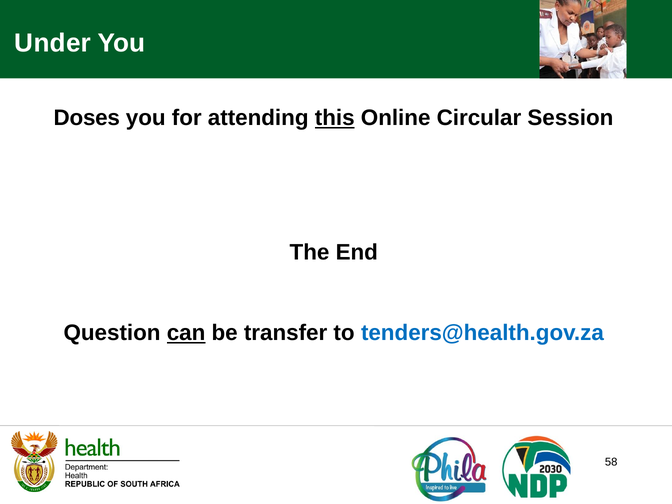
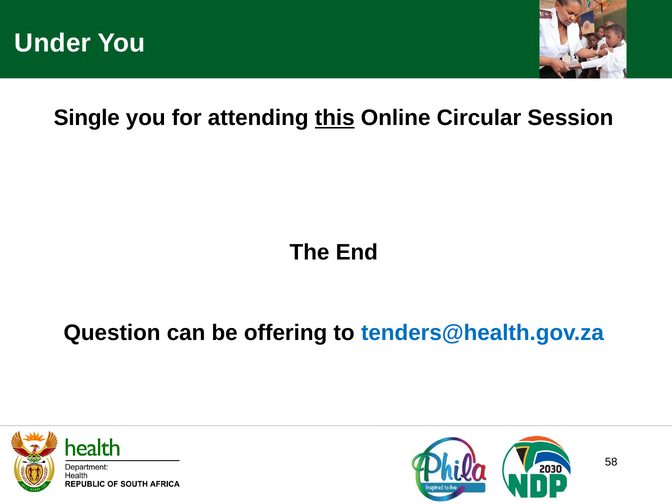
Doses: Doses -> Single (87, 118)
can underline: present -> none (186, 333)
transfer: transfer -> offering (286, 333)
